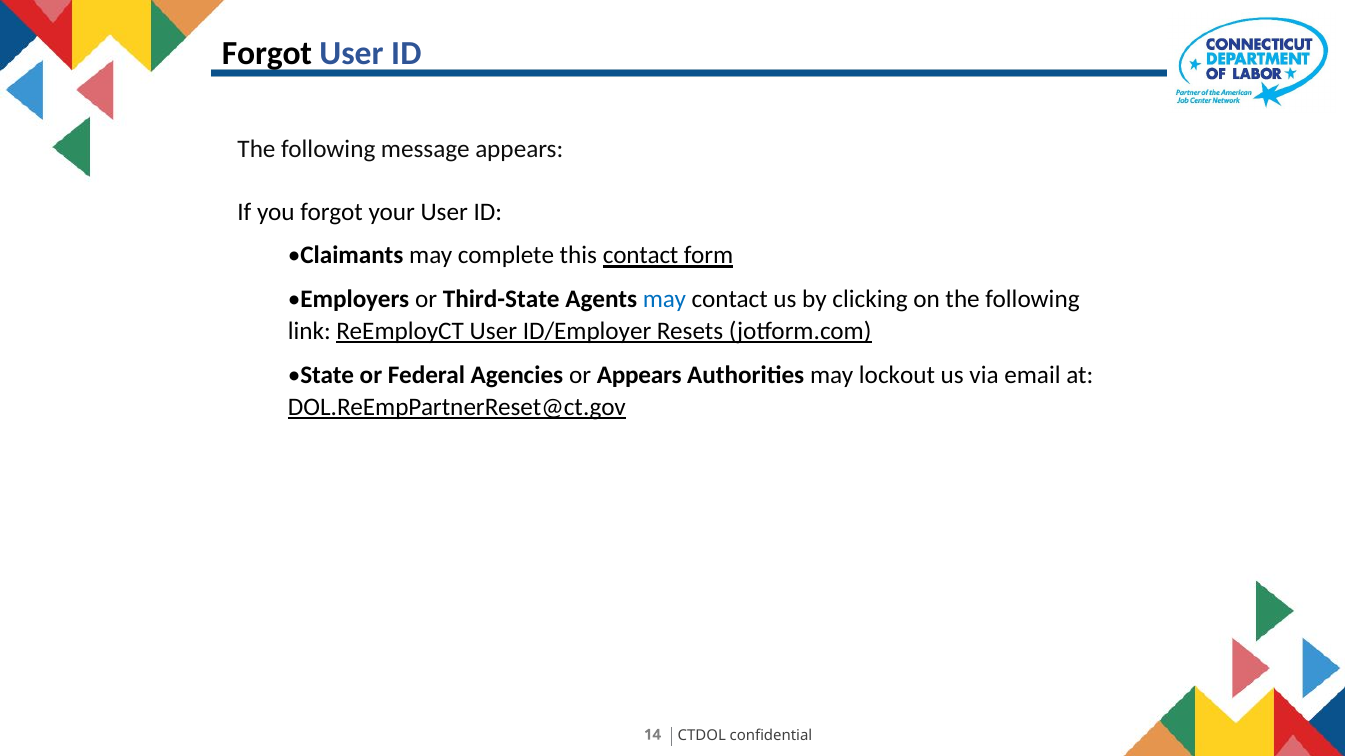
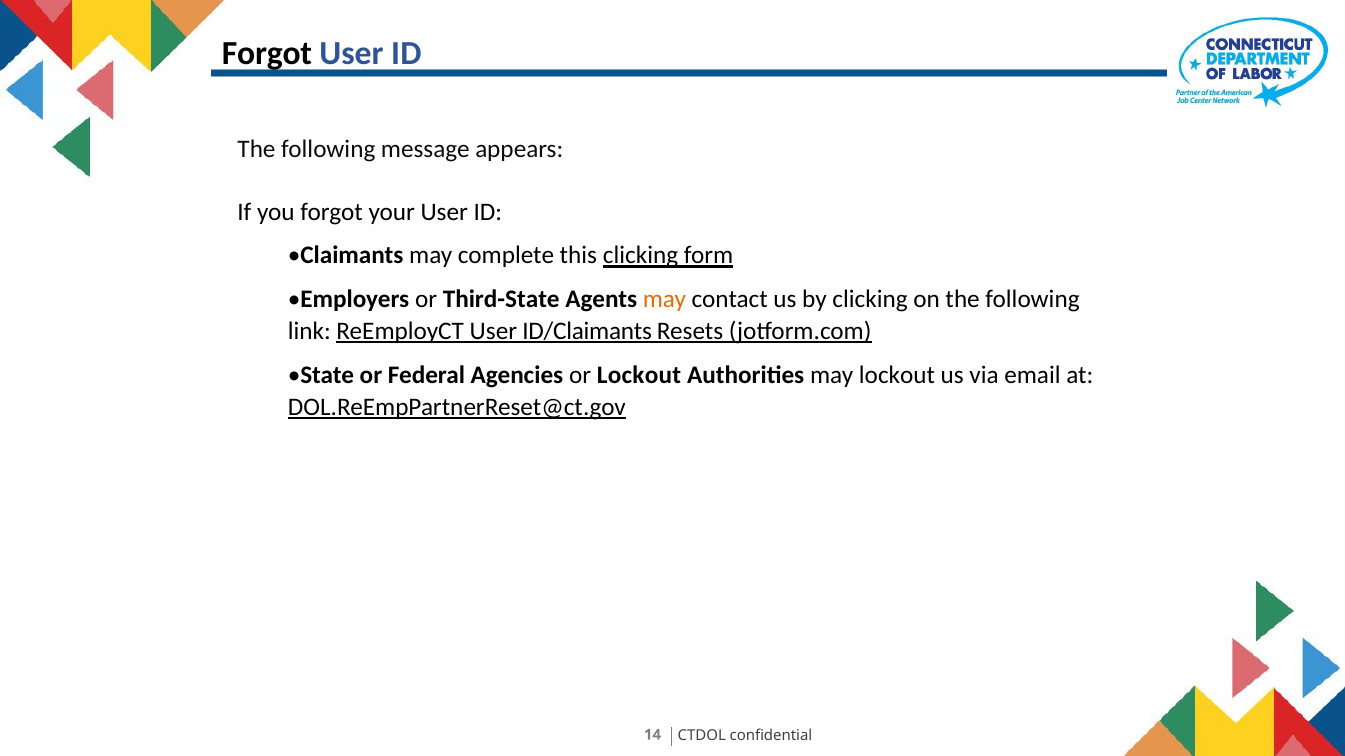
this contact: contact -> clicking (641, 255)
may colour: blue -> orange (664, 299)
ID/Employer: ID/Employer -> ID/Claimants (587, 331)
or Appears: Appears -> Lockout (639, 375)
